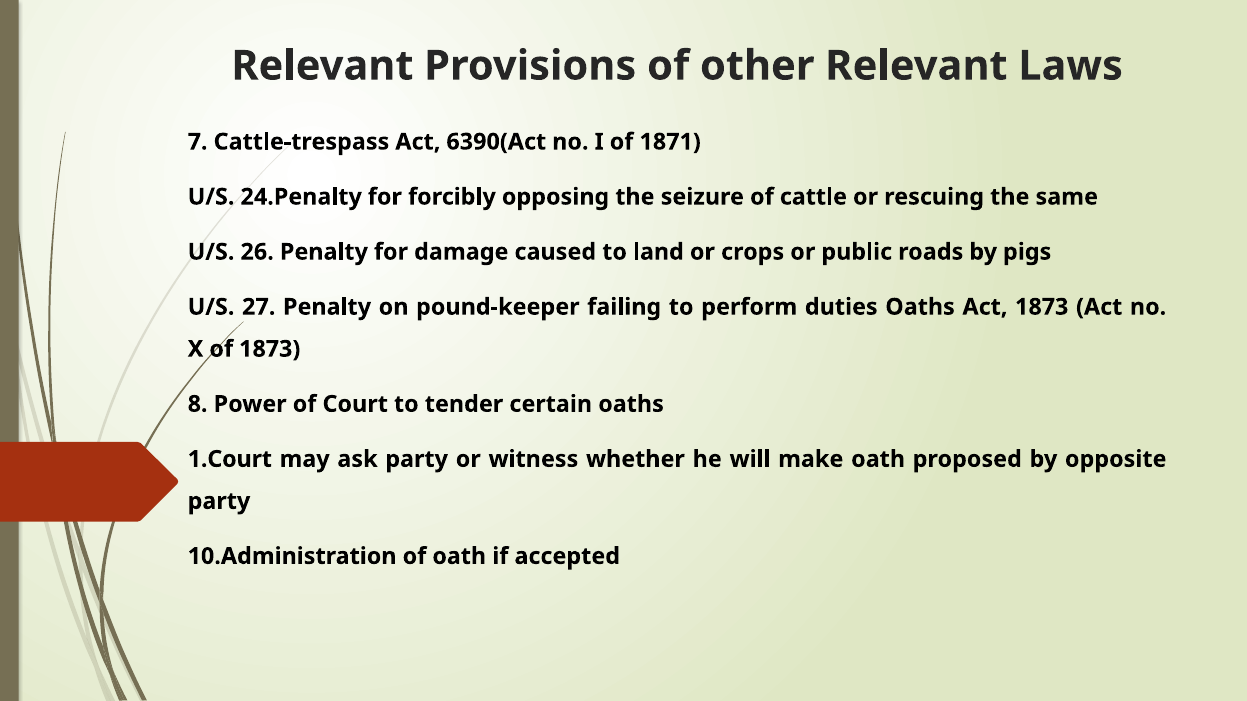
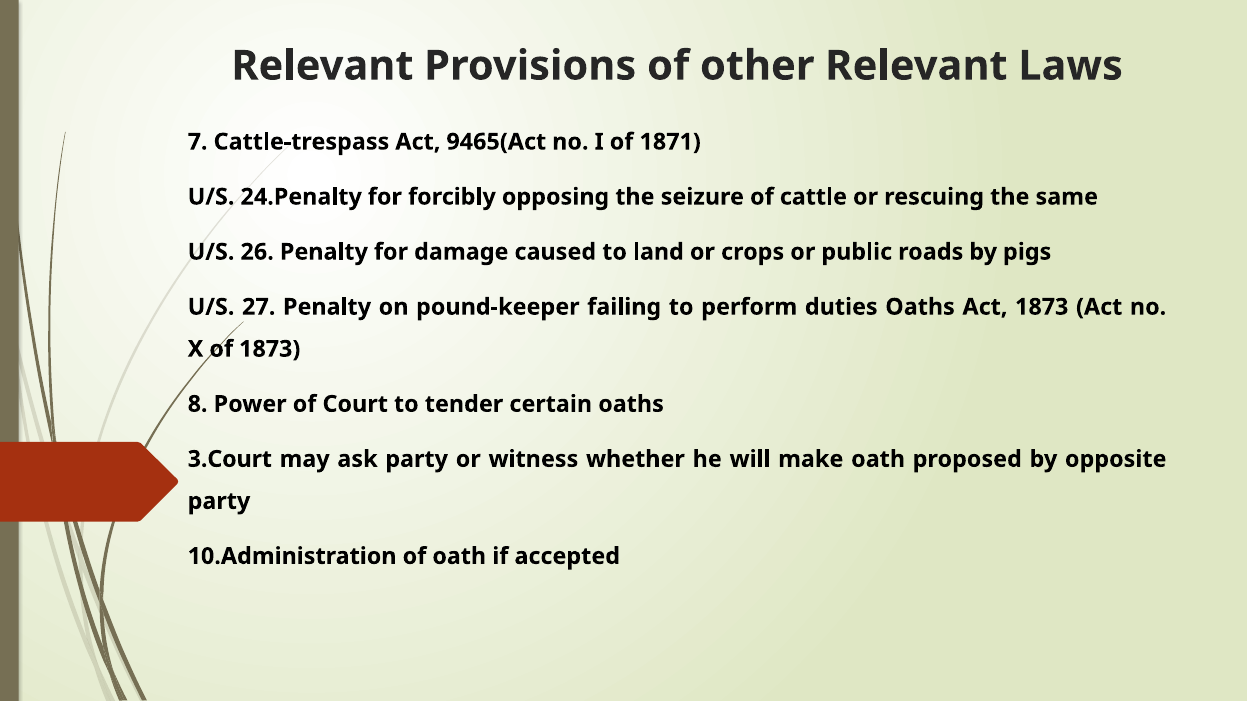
6390(Act: 6390(Act -> 9465(Act (496, 142)
1.Court: 1.Court -> 3.Court (230, 459)
